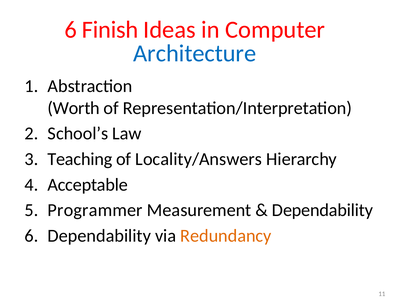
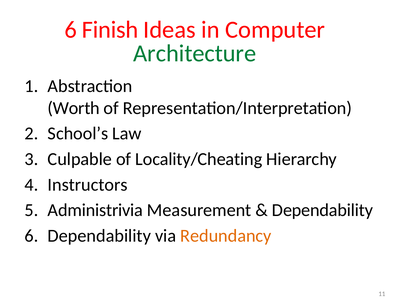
Architecture colour: blue -> green (195, 53)
Teaching: Teaching -> Culpable (80, 159)
Locality/Answers: Locality/Answers -> Locality/Cheating (199, 159)
Acceptable: Acceptable -> Instructors (88, 184)
Programmer: Programmer -> Administrivia (95, 210)
